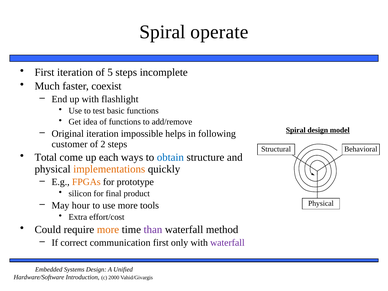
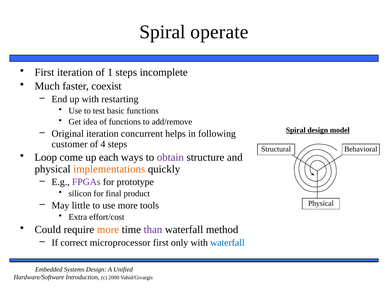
5: 5 -> 1 (110, 72)
flashlight: flashlight -> restarting (120, 99)
impossible: impossible -> concurrent (142, 134)
2: 2 -> 4 (103, 144)
Total: Total -> Loop (46, 157)
obtain colour: blue -> purple (170, 157)
FPGAs colour: orange -> purple (86, 182)
hour: hour -> little (81, 205)
communication: communication -> microprocessor (120, 243)
waterfall colour: purple -> blue (227, 243)
